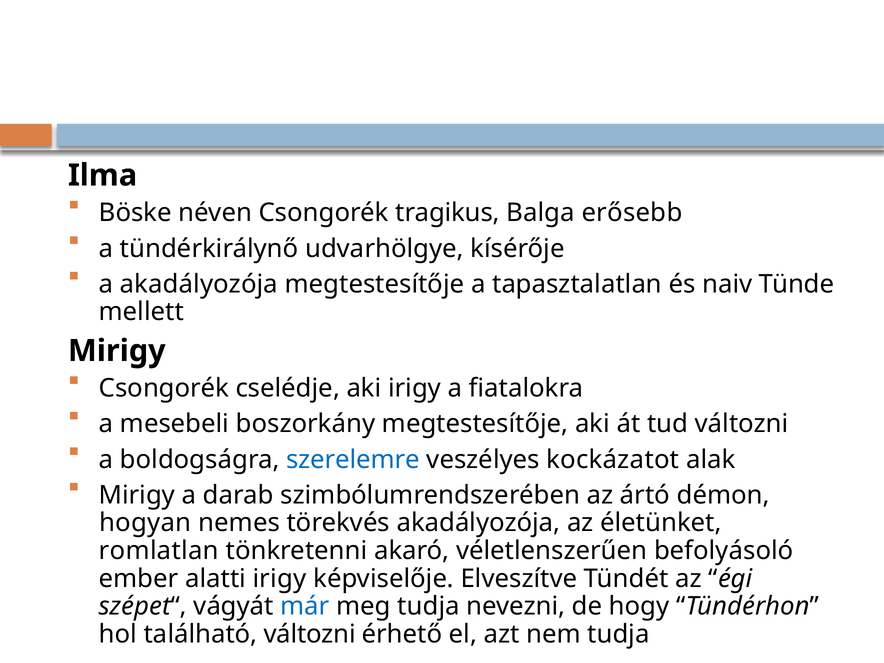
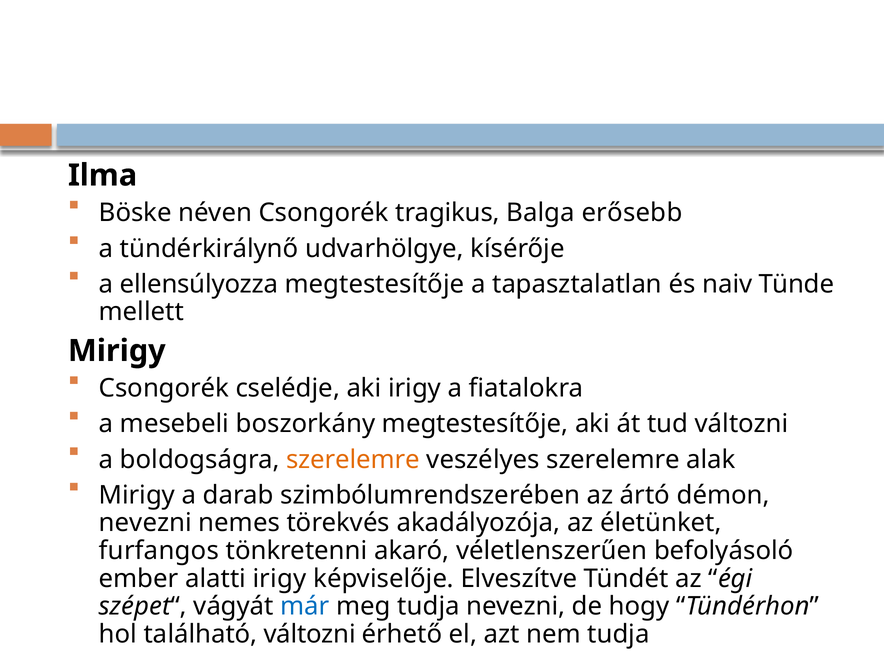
a akadályozója: akadályozója -> ellensúlyozza (199, 284)
szerelemre colour: blue -> orange (353, 460)
veszélyes kockázatot: kockázatot -> szerelemre (613, 460)
hogyan: hogyan -> nevezni (145, 523)
romlatlan: romlatlan -> furfangos (159, 551)
